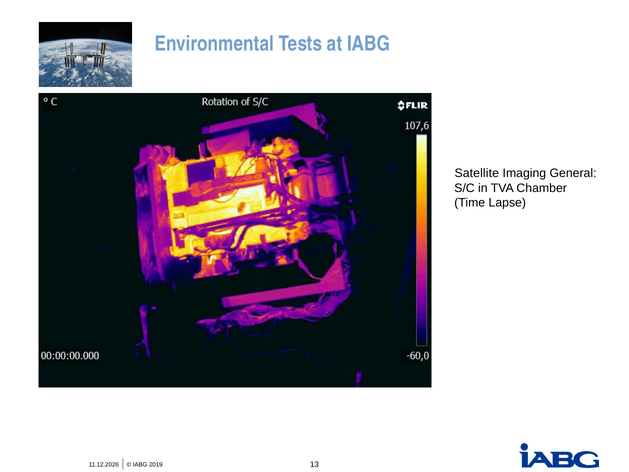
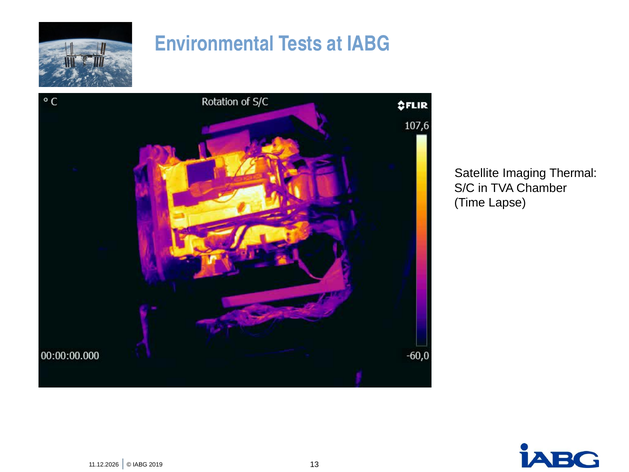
General: General -> Thermal (573, 173)
